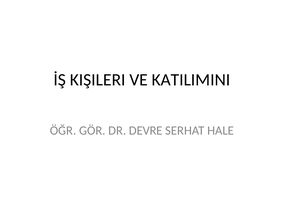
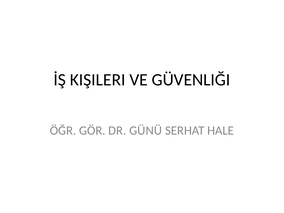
KATILIMINI: KATILIMINI -> GÜVENLIĞI (191, 80)
DEVRE: DEVRE -> GÜNÜ (146, 131)
